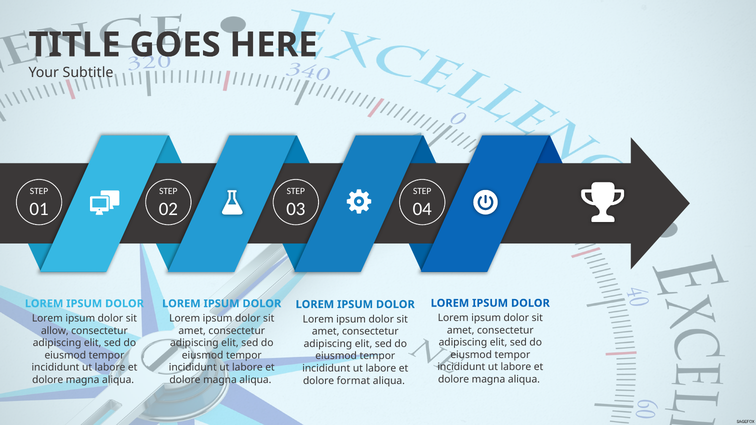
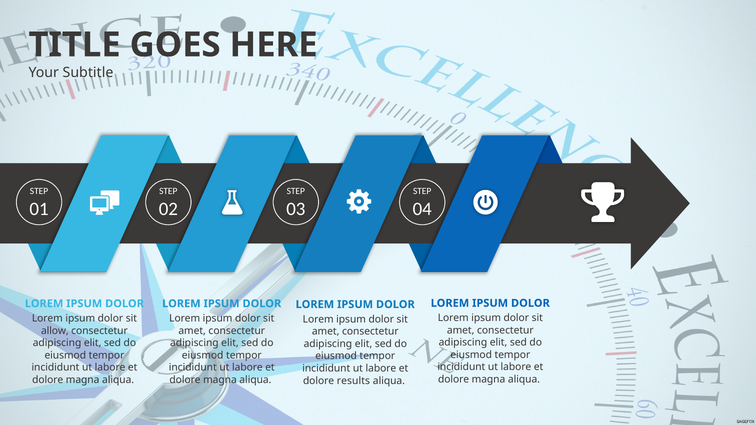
format: format -> results (353, 381)
